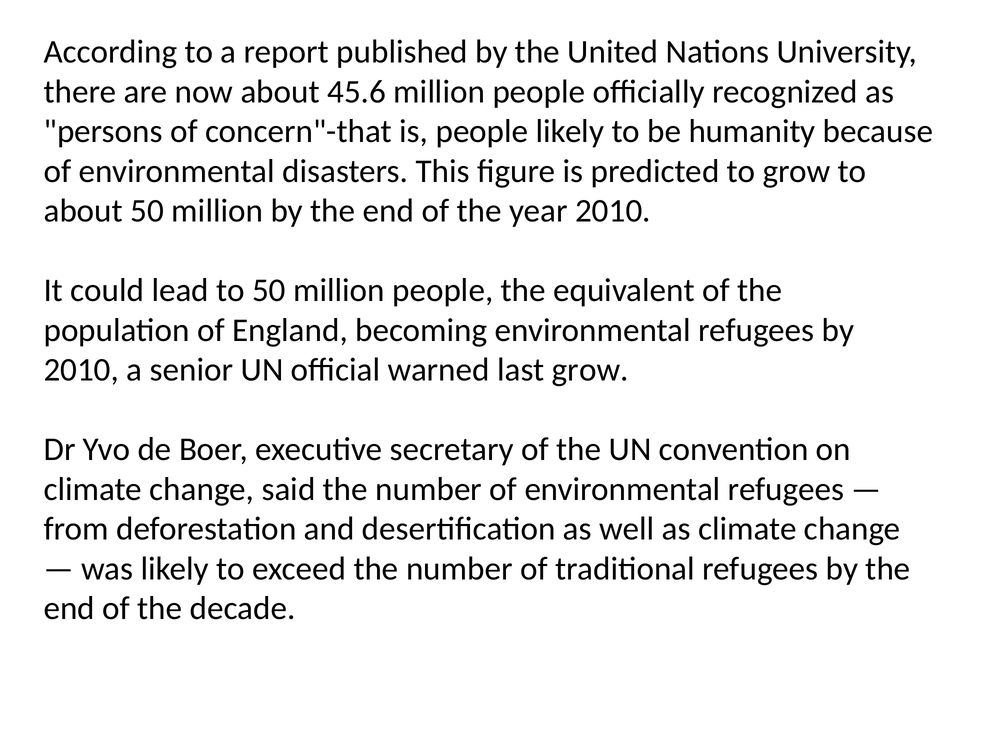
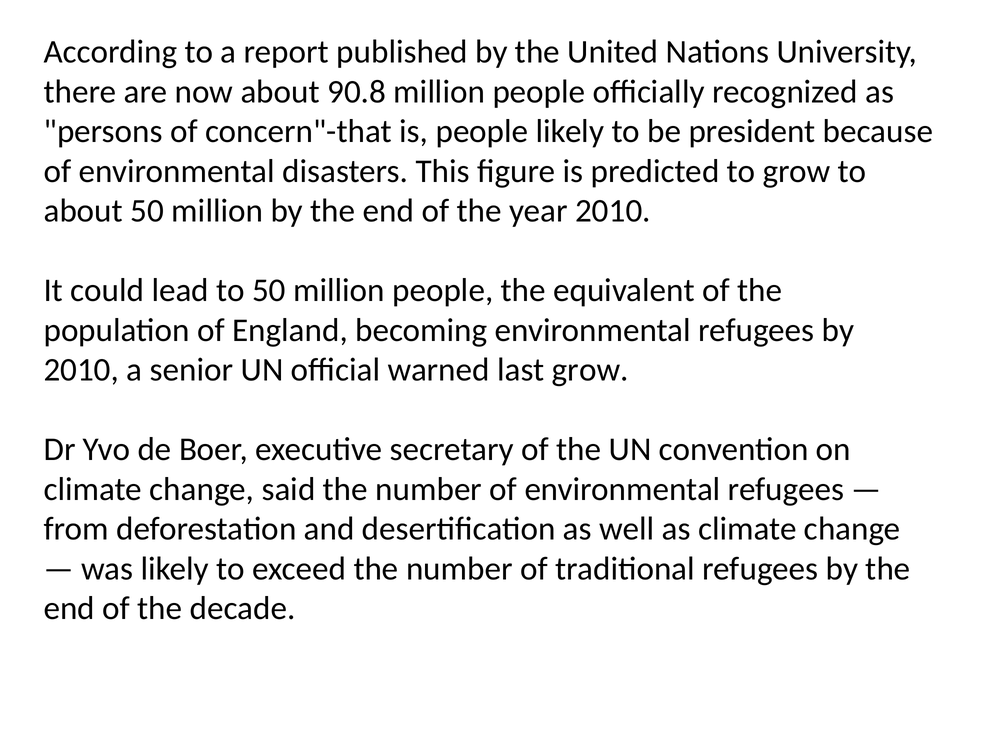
45.6: 45.6 -> 90.8 (357, 92)
humanity: humanity -> president (752, 132)
